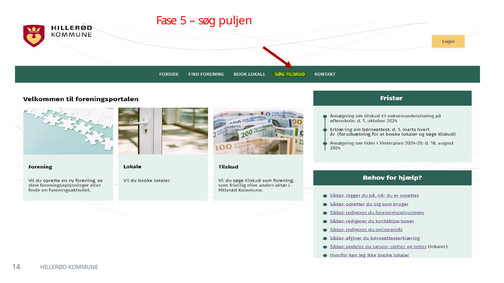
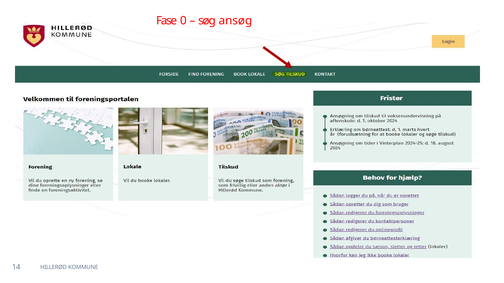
5: 5 -> 0 (183, 21)
puljen: puljen -> ansøg (235, 21)
